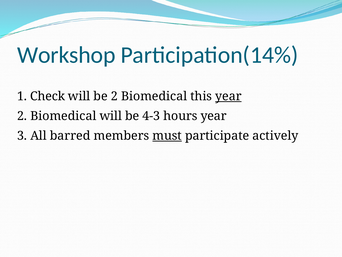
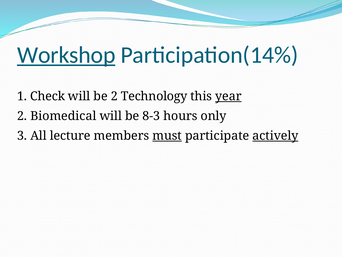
Workshop underline: none -> present (66, 55)
be 2 Biomedical: Biomedical -> Technology (154, 96)
4-3: 4-3 -> 8-3 (151, 116)
hours year: year -> only (214, 116)
barred: barred -> lecture (70, 135)
actively underline: none -> present (275, 135)
